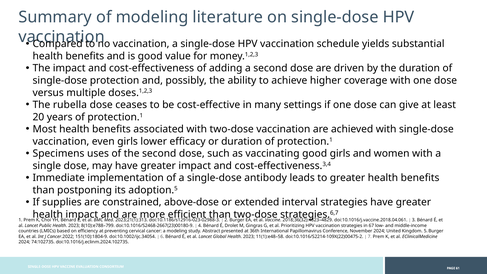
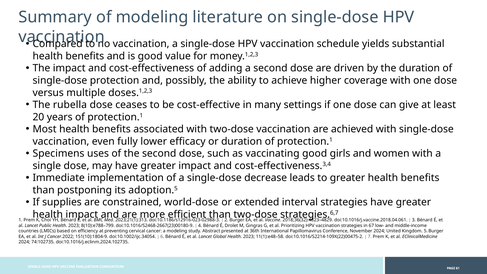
even girls: girls -> fully (128, 141)
antibody: antibody -> decrease (266, 178)
above-dose: above-dose -> world-dose (191, 202)
